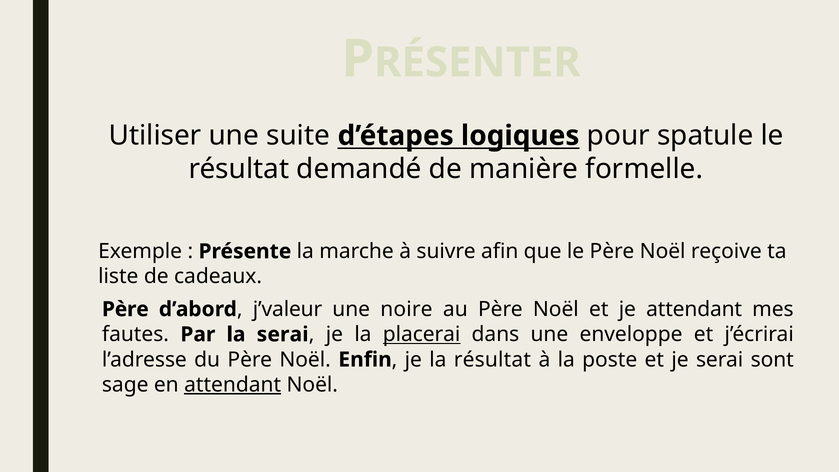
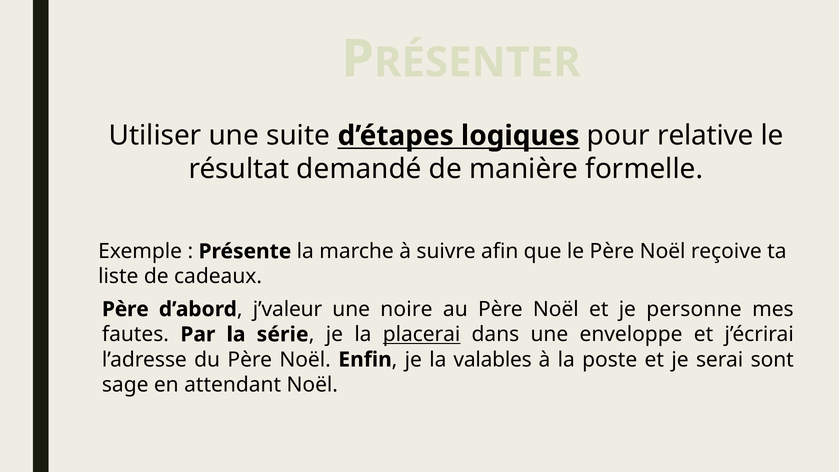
spatule: spatule -> relative (705, 136)
je attendant: attendant -> personne (694, 309)
la serai: serai -> série (283, 334)
la résultat: résultat -> valables (493, 360)
attendant underline: present -> none (233, 385)
